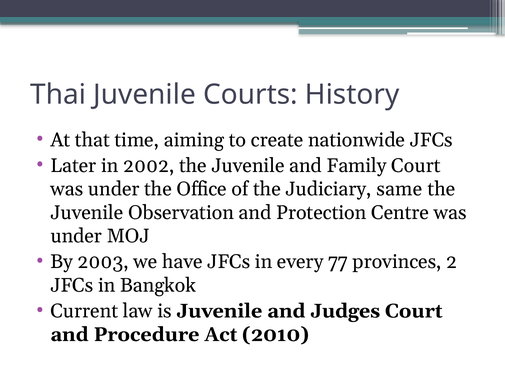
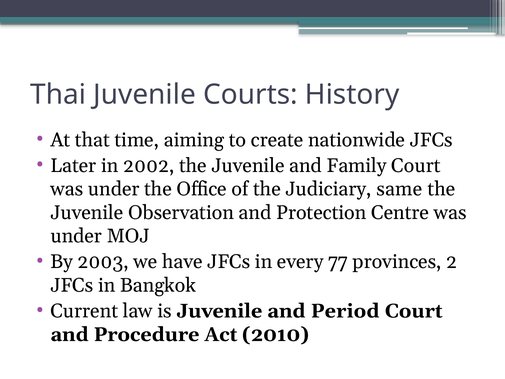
Judges: Judges -> Period (345, 311)
